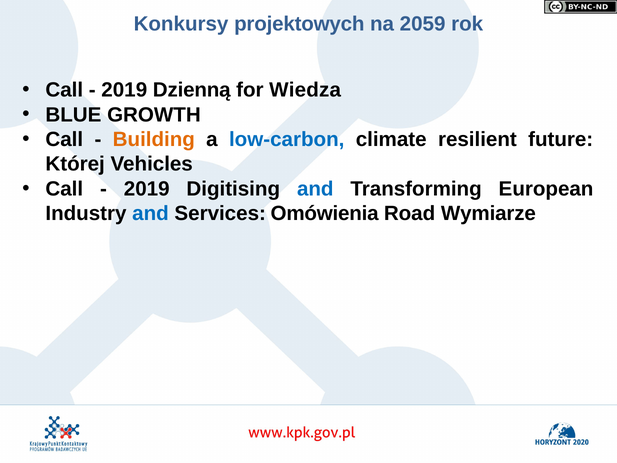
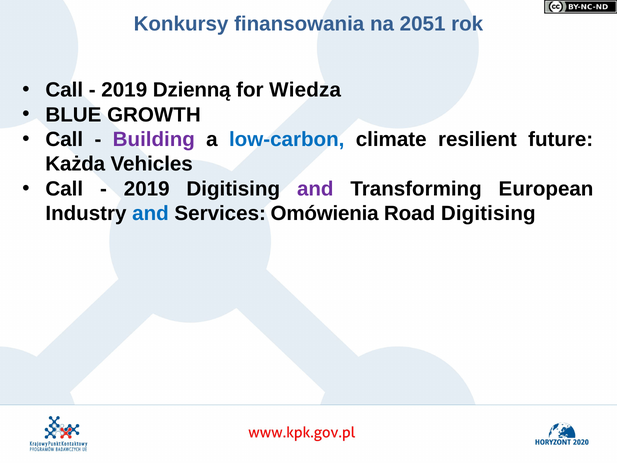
projektowych: projektowych -> finansowania (299, 24)
2059: 2059 -> 2051 (423, 24)
Building colour: orange -> purple (154, 139)
Której: Której -> Każda (75, 164)
and colour: blue -> purple (315, 189)
Road Wymiarze: Wymiarze -> Digitising (488, 213)
